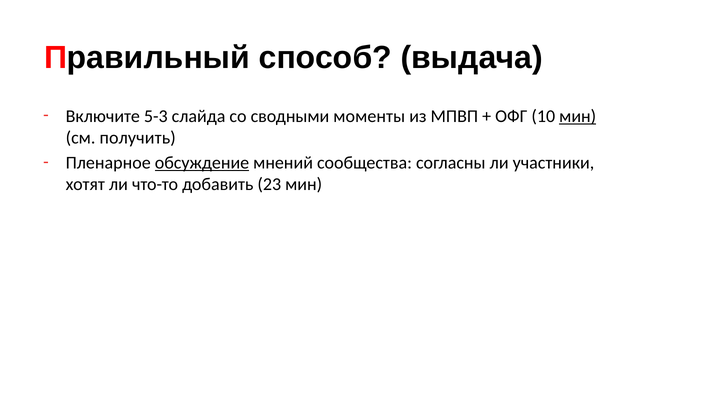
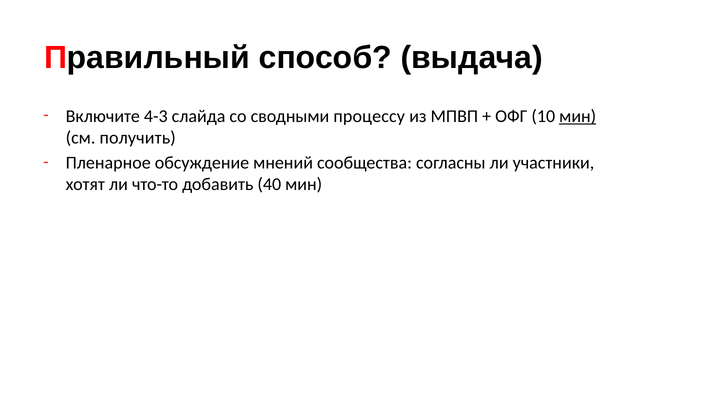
5-3: 5-3 -> 4-3 (156, 116)
моменты: моменты -> процессу (369, 116)
обсуждение underline: present -> none (202, 163)
23: 23 -> 40 (269, 184)
